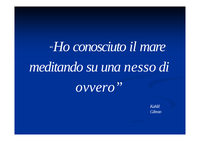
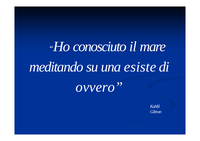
nesso: nesso -> esiste (140, 67)
